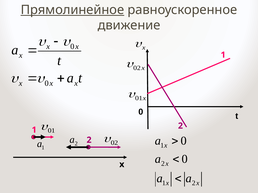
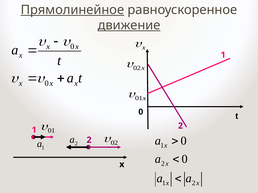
движение underline: none -> present (129, 25)
